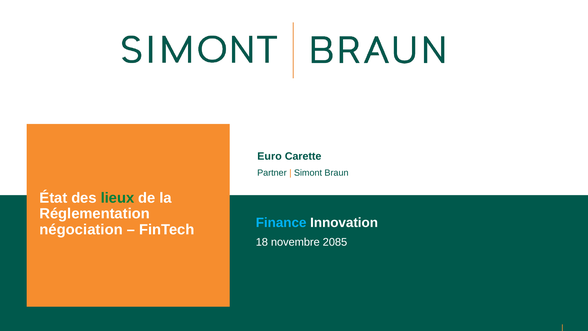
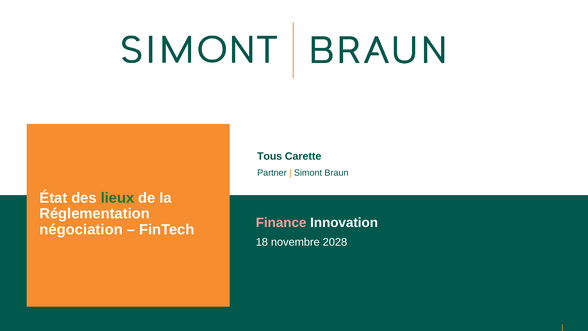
Euro: Euro -> Tous (270, 156)
Finance colour: light blue -> pink (281, 223)
2085: 2085 -> 2028 (335, 242)
